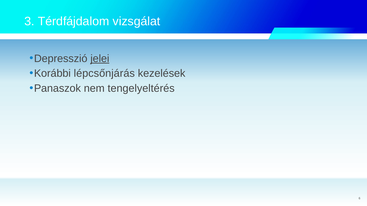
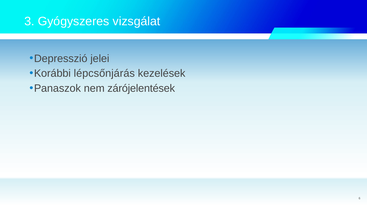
Térdfájdalom: Térdfájdalom -> Gyógyszeres (74, 21)
jelei underline: present -> none (100, 59)
tengelyeltérés: tengelyeltérés -> zárójelentések (141, 89)
